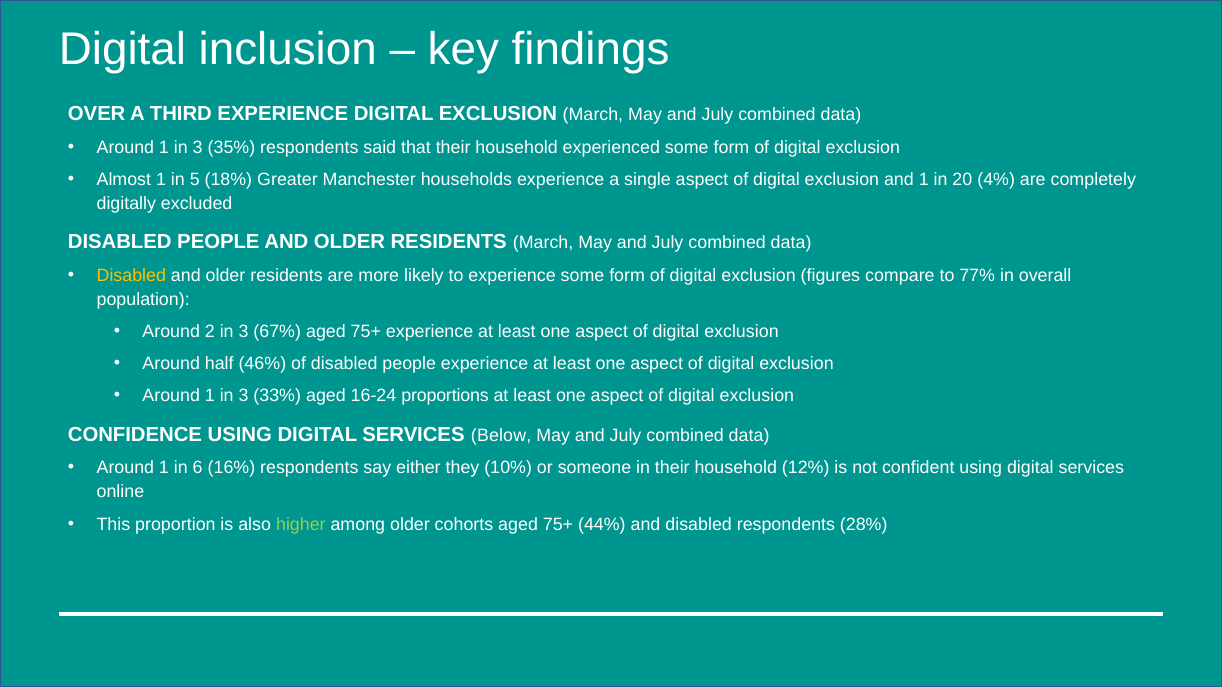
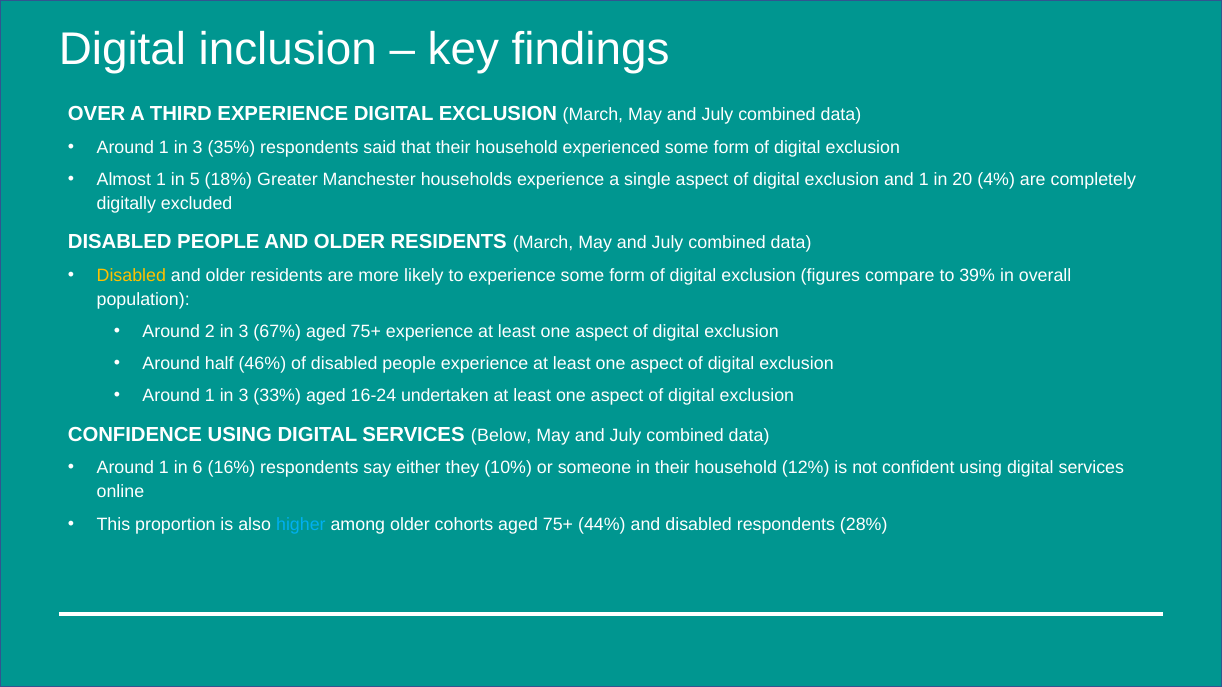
77%: 77% -> 39% (977, 276)
proportions: proportions -> undertaken (445, 396)
higher colour: light green -> light blue (301, 524)
